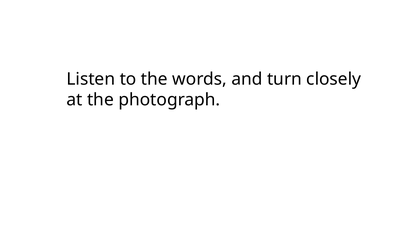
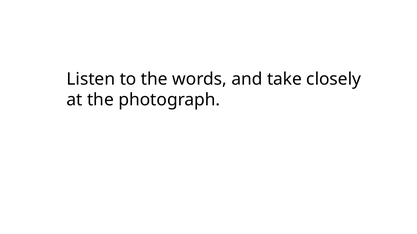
turn: turn -> take (284, 79)
